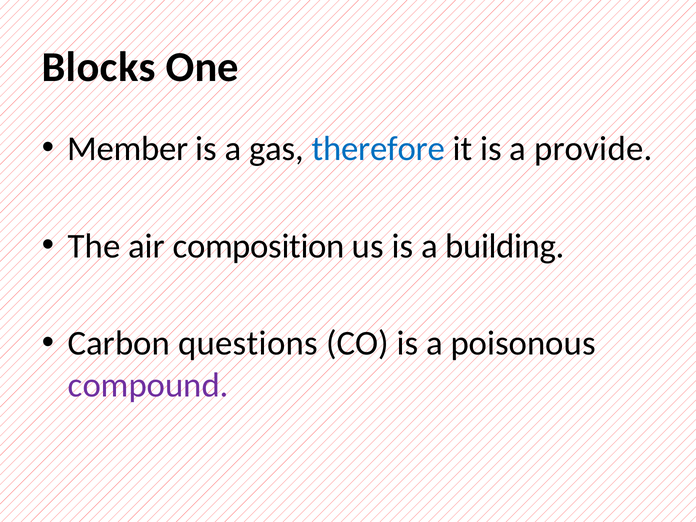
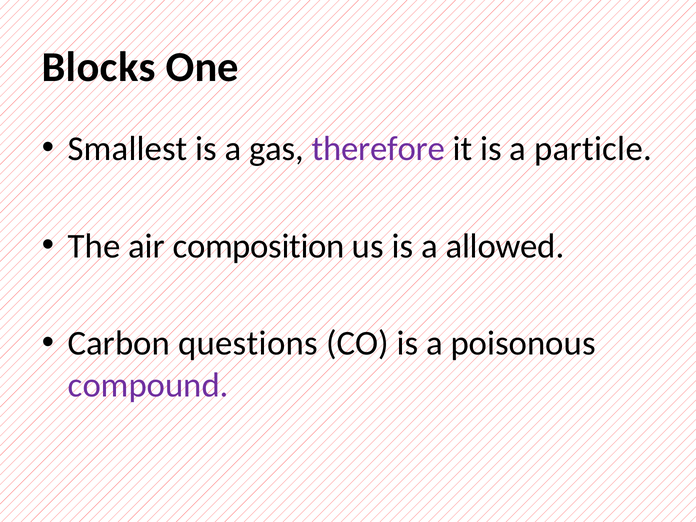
Member: Member -> Smallest (128, 149)
therefore colour: blue -> purple (378, 149)
provide: provide -> particle (593, 149)
building: building -> allowed (505, 246)
